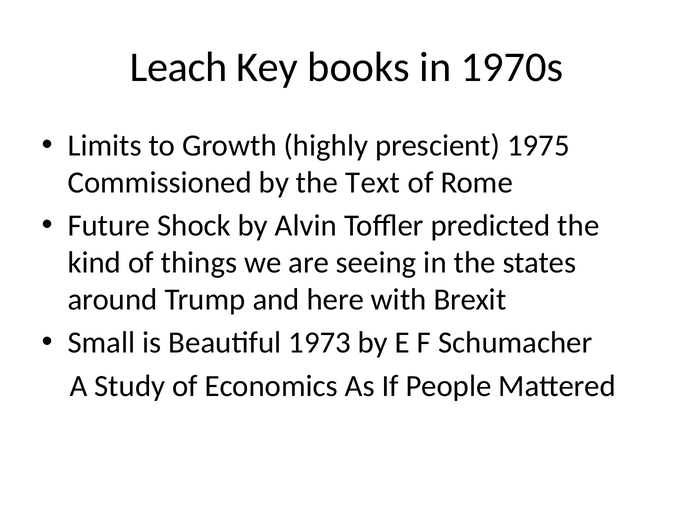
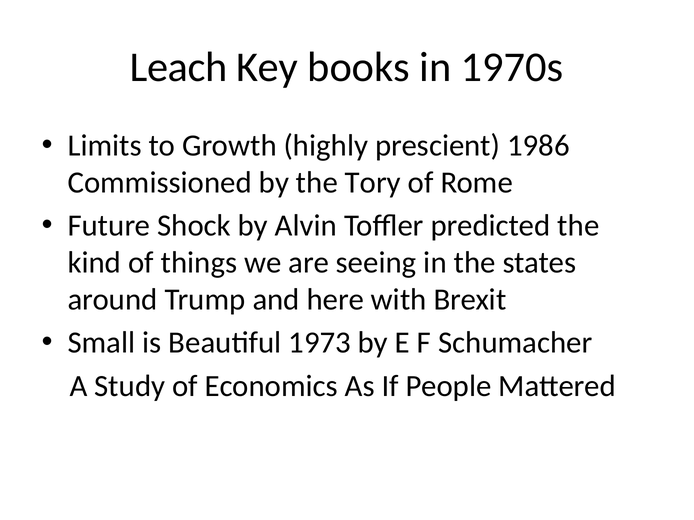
1975: 1975 -> 1986 (538, 146)
Text: Text -> Tory (373, 183)
